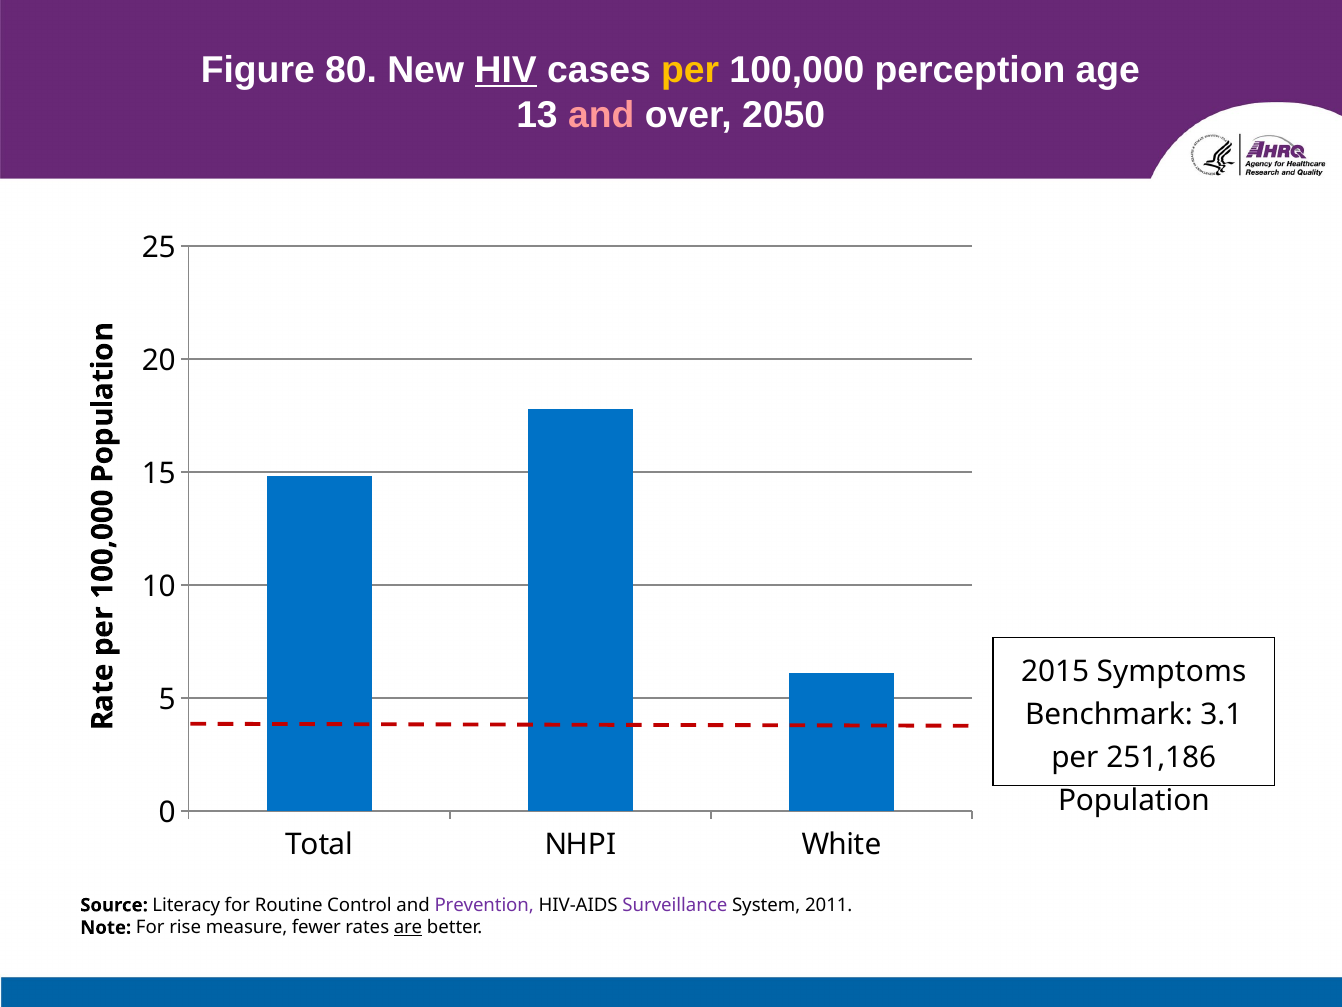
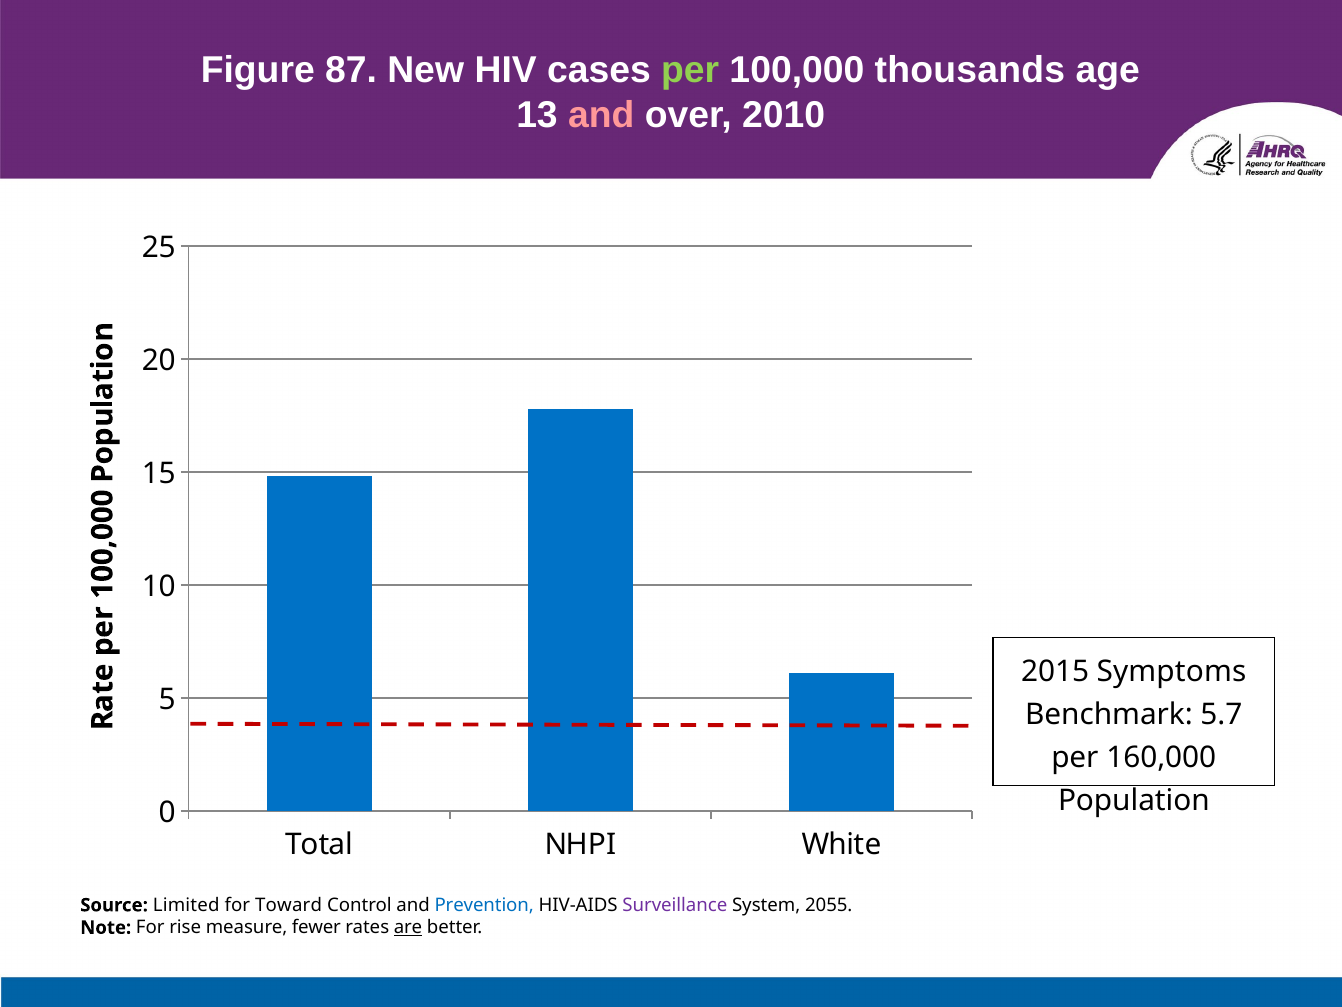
80: 80 -> 87 (351, 70)
HIV underline: present -> none (506, 70)
per colour: yellow -> light green (690, 70)
perception: perception -> thousands (970, 70)
2050: 2050 -> 2010 (784, 115)
3.1: 3.1 -> 5.7 (1221, 714)
251,186: 251,186 -> 160,000 (1161, 757)
Literacy: Literacy -> Limited (186, 905)
Routine: Routine -> Toward (289, 905)
Prevention colour: purple -> blue (484, 905)
2011: 2011 -> 2055 (829, 905)
